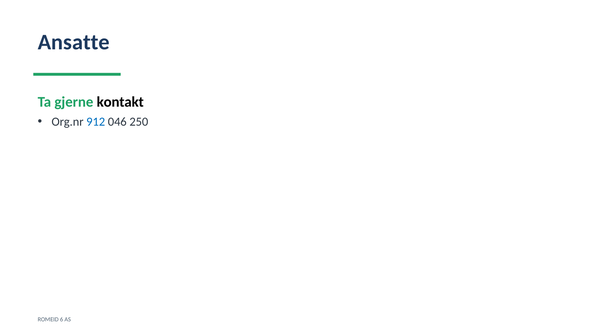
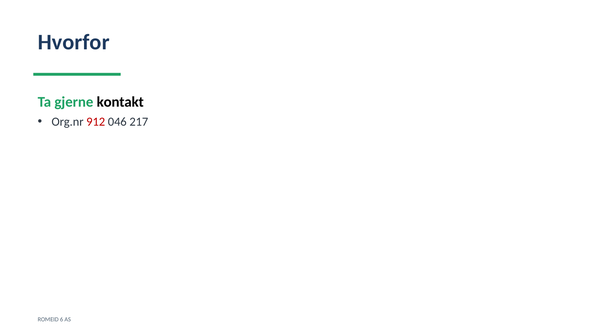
Ansatte: Ansatte -> Hvorfor (74, 42)
912 colour: blue -> red (96, 122)
250: 250 -> 217 (139, 122)
